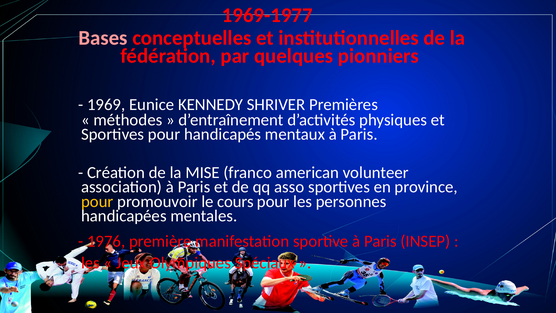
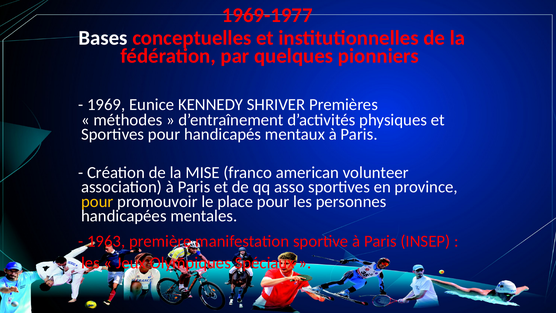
Bases colour: pink -> white (103, 38)
cours: cours -> place (235, 201)
1976: 1976 -> 1963 (106, 241)
